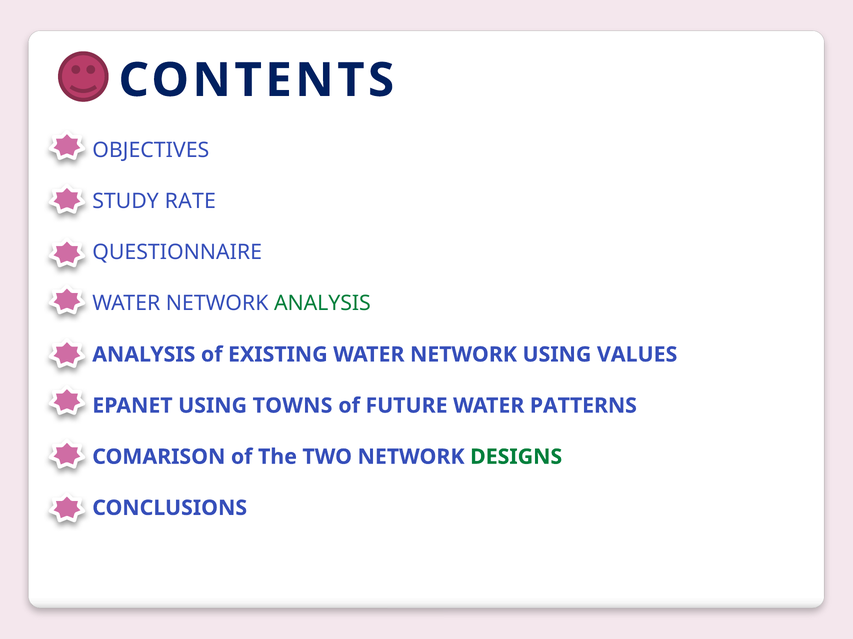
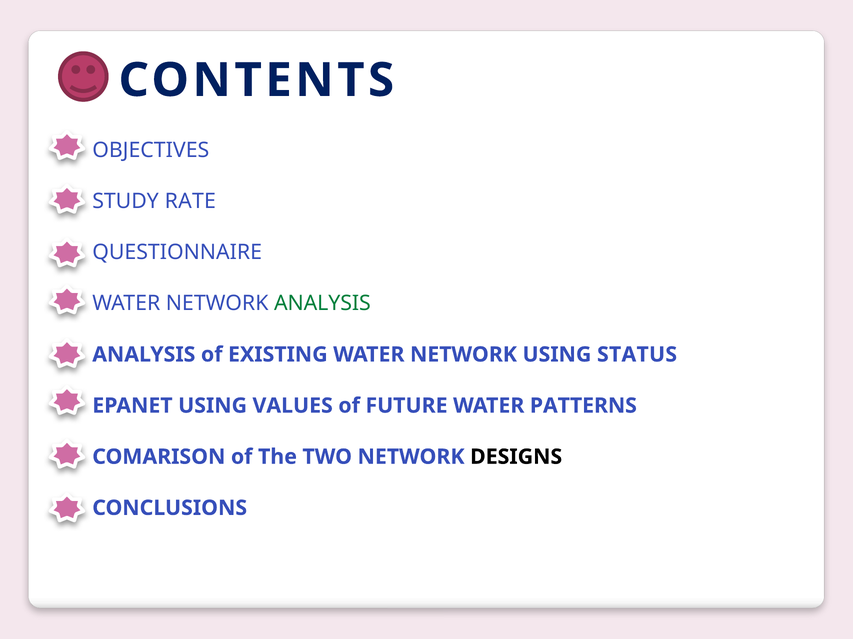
VALUES: VALUES -> STATUS (637, 355)
TOWNS: TOWNS -> VALUES (293, 406)
DESIGNS colour: green -> black (516, 457)
